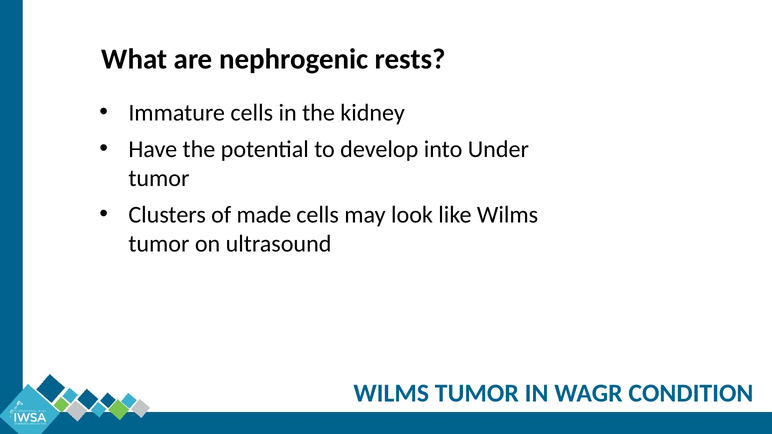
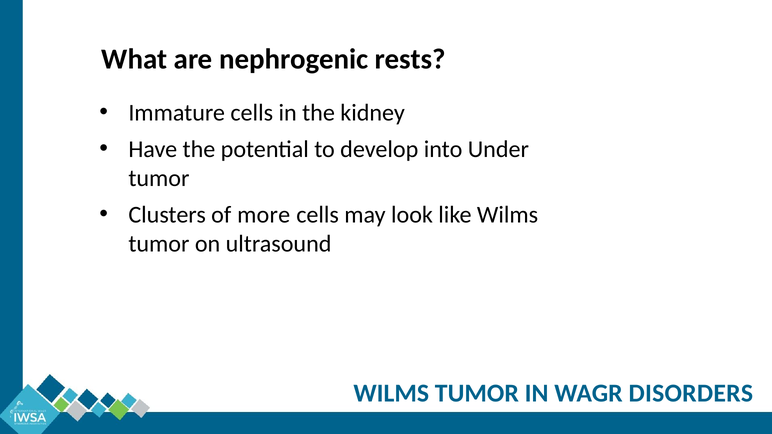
made: made -> more (264, 215)
CONDITION: CONDITION -> DISORDERS (691, 394)
